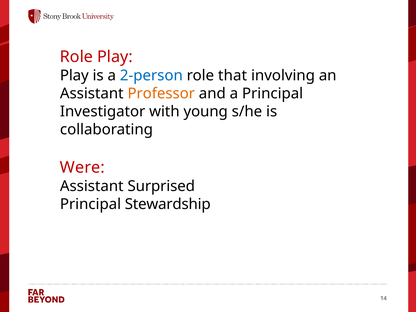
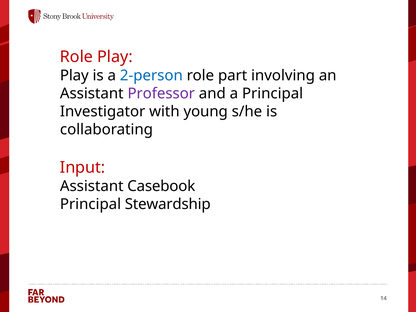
that: that -> part (233, 75)
Professor colour: orange -> purple (161, 93)
Were: Were -> Input (83, 168)
Surprised: Surprised -> Casebook (161, 186)
